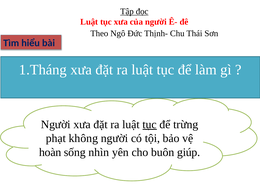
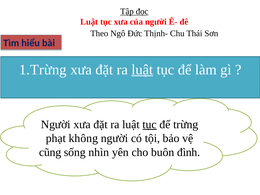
1.Tháng: 1.Tháng -> 1.Trừng (43, 70)
luật underline: none -> present (142, 70)
hoàn: hoàn -> cũng (50, 152)
giúp: giúp -> đình (189, 152)
